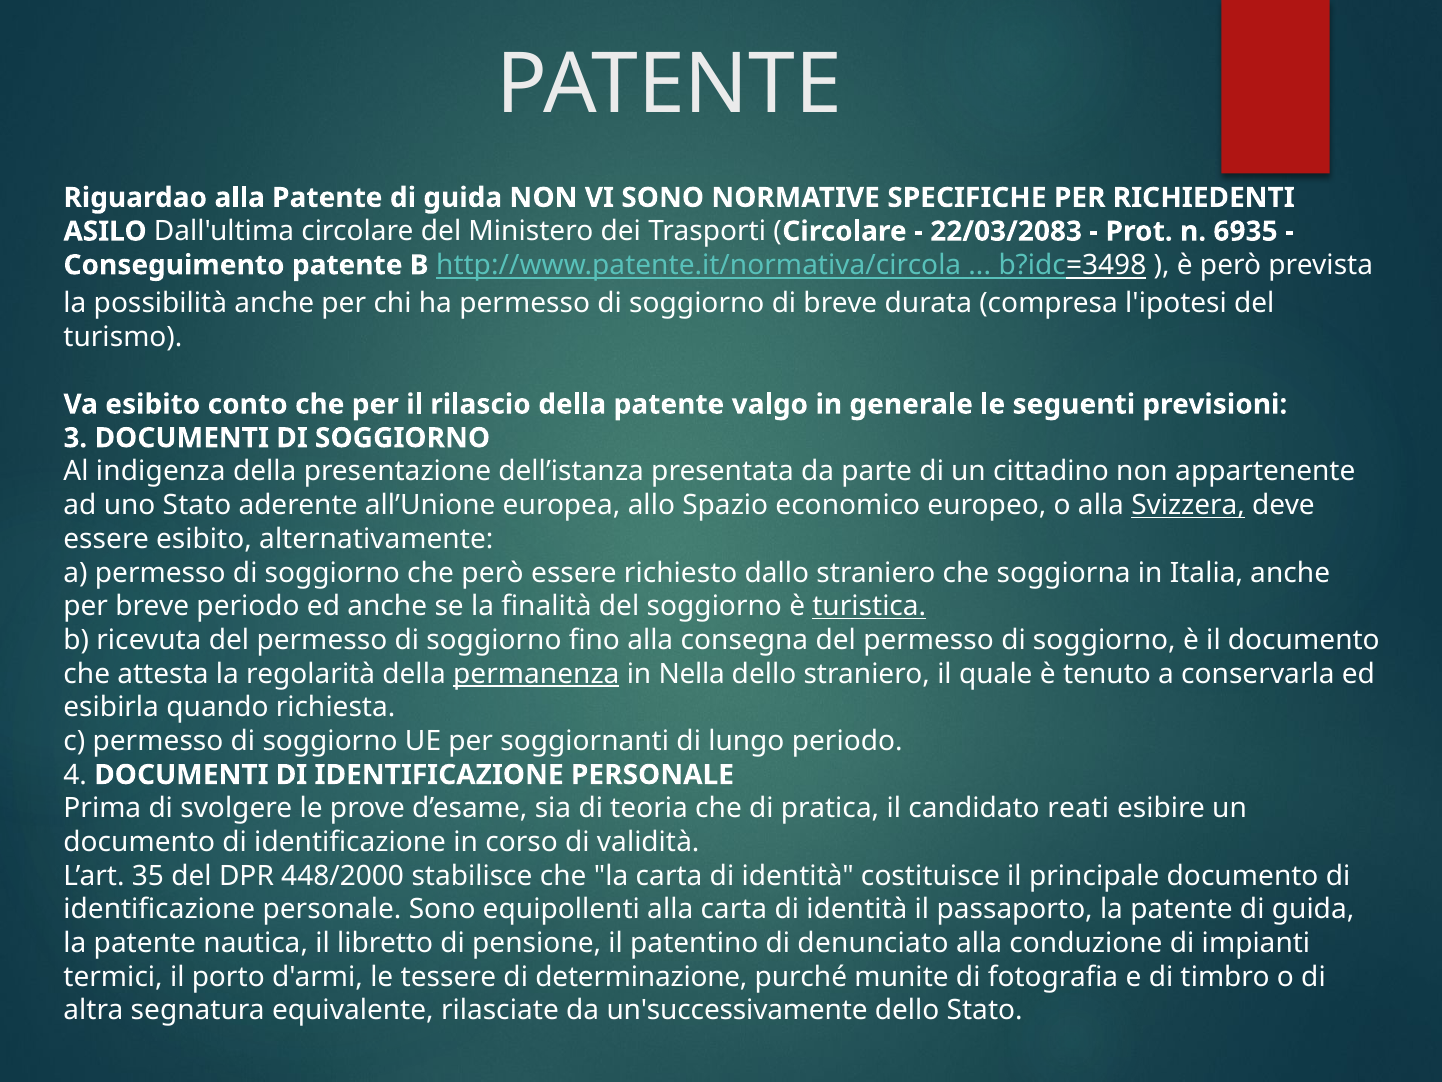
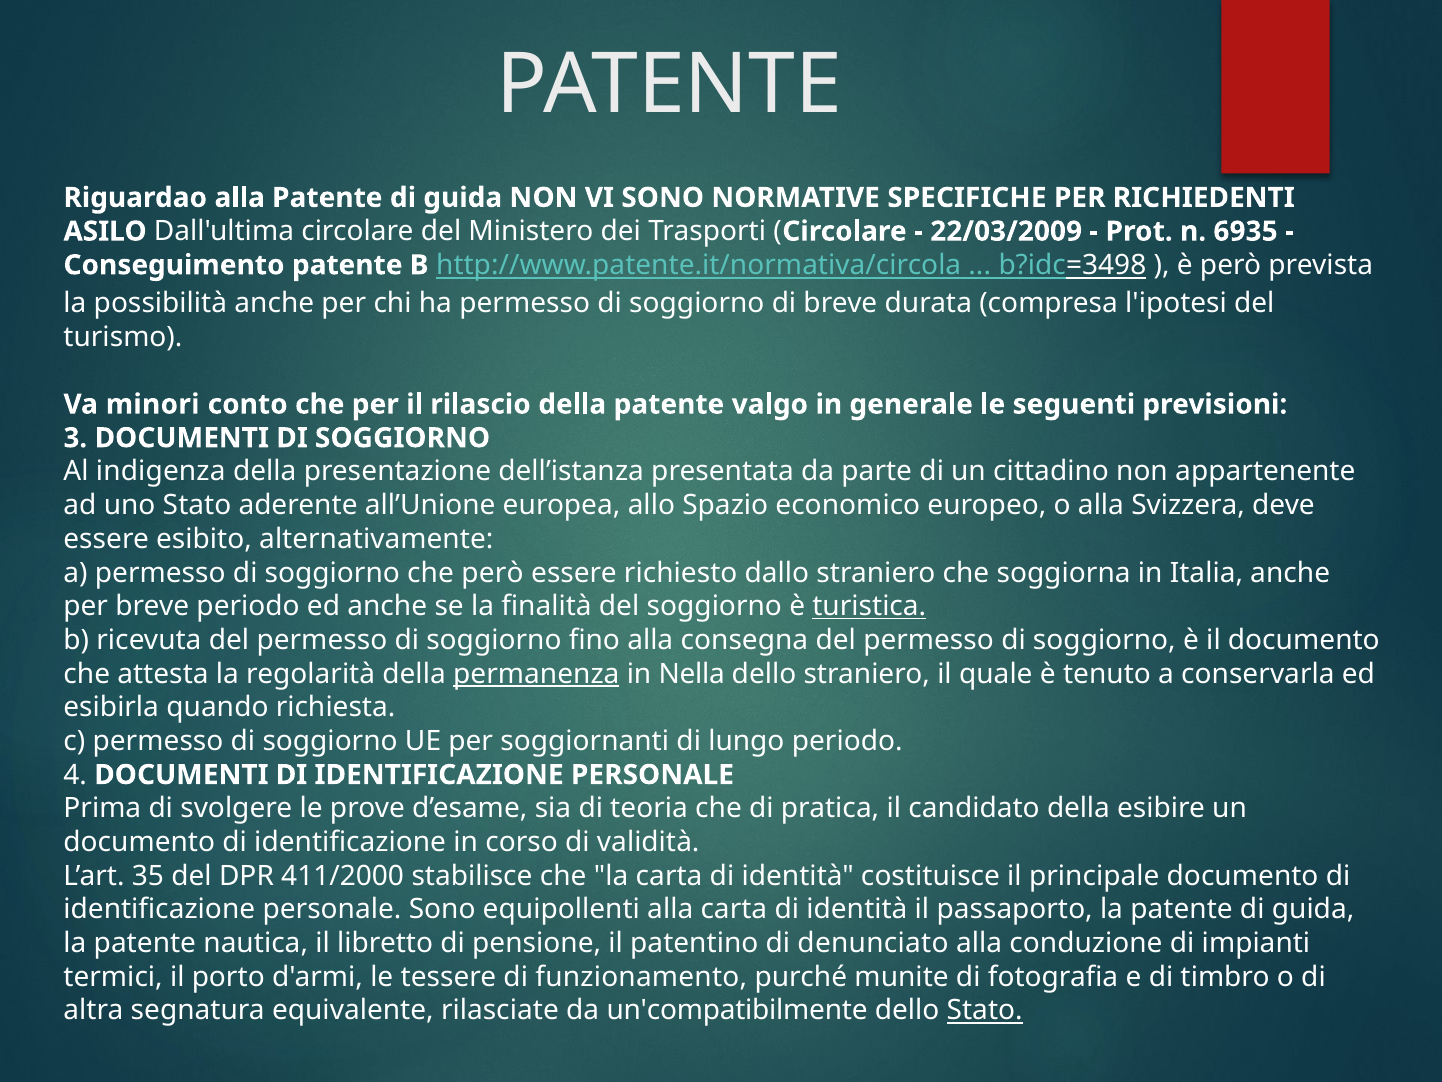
22/03/2083: 22/03/2083 -> 22/03/2009 (1006, 231)
Va esibito: esibito -> minori (153, 404)
Svizzera underline: present -> none (1188, 505)
candidato reati: reati -> della (1078, 808)
448/2000: 448/2000 -> 411/2000 (343, 875)
determinazione: determinazione -> funzionamento (641, 976)
un'successivamente: un'successivamente -> un'compatibilmente (737, 1010)
Stato underline: none -> present (985, 1010)
